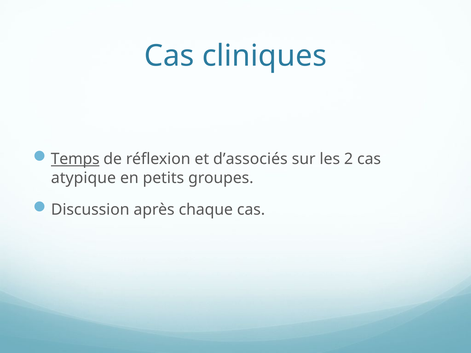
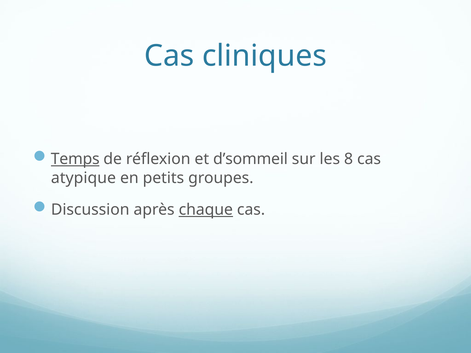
d’associés: d’associés -> d’sommeil (251, 159)
2: 2 -> 8 (349, 159)
chaque underline: none -> present (206, 210)
